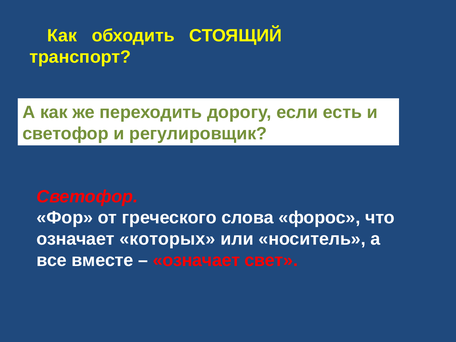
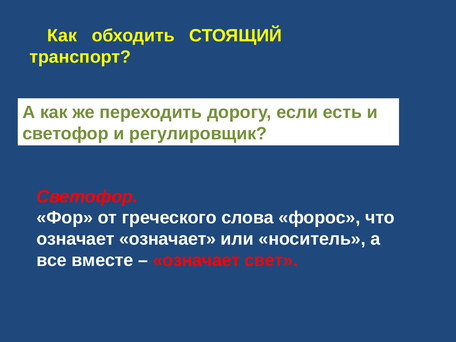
означает которых: которых -> означает (168, 239)
